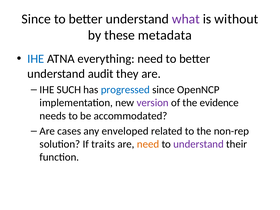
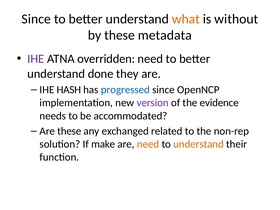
what colour: purple -> orange (186, 19)
IHE colour: blue -> purple (36, 59)
everything: everything -> overridden (106, 59)
audit: audit -> done (101, 74)
SUCH: SUCH -> HASH (69, 90)
Are cases: cases -> these (69, 131)
enveloped: enveloped -> exchanged (125, 131)
traits: traits -> make (103, 144)
understand colour: purple -> orange (199, 144)
